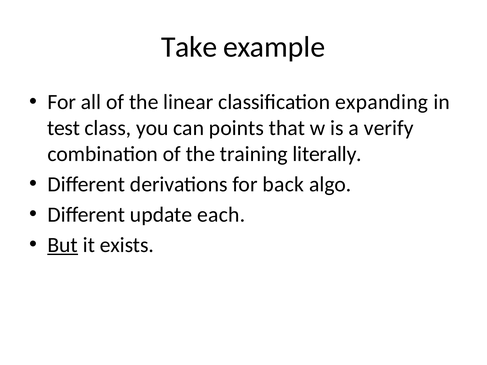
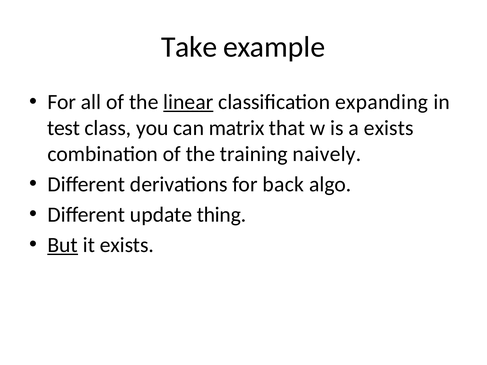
linear underline: none -> present (188, 102)
points: points -> matrix (237, 128)
a verify: verify -> exists (389, 128)
literally: literally -> naively (327, 154)
each: each -> thing (221, 215)
